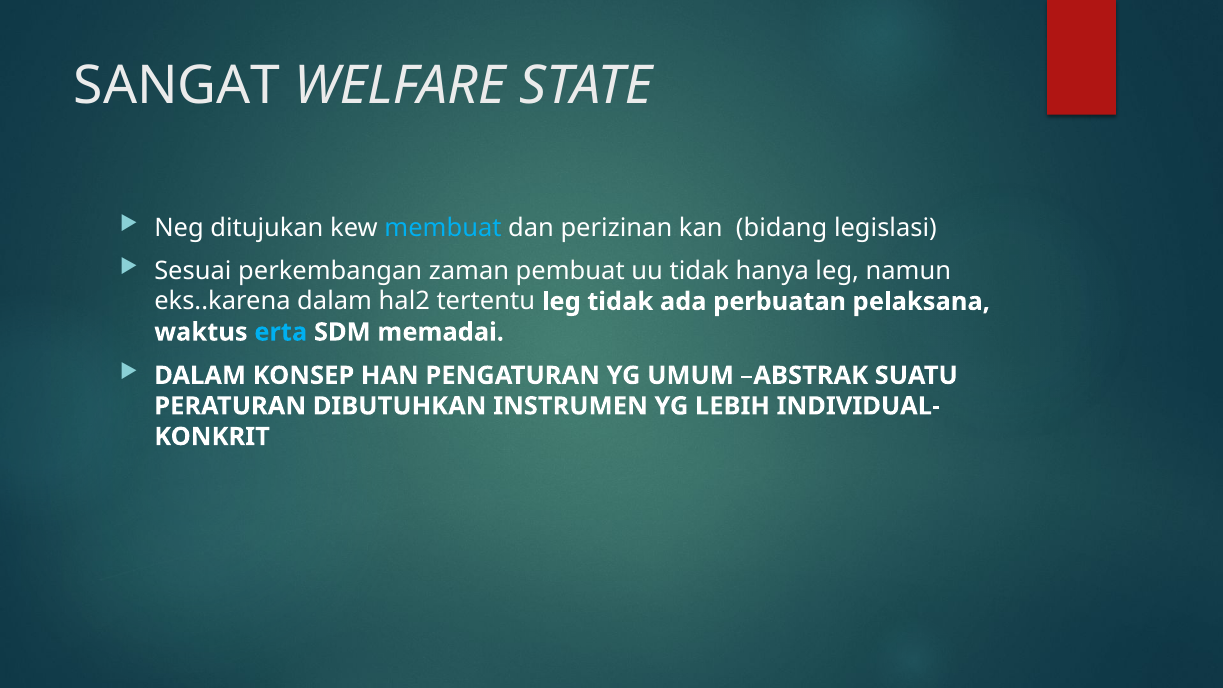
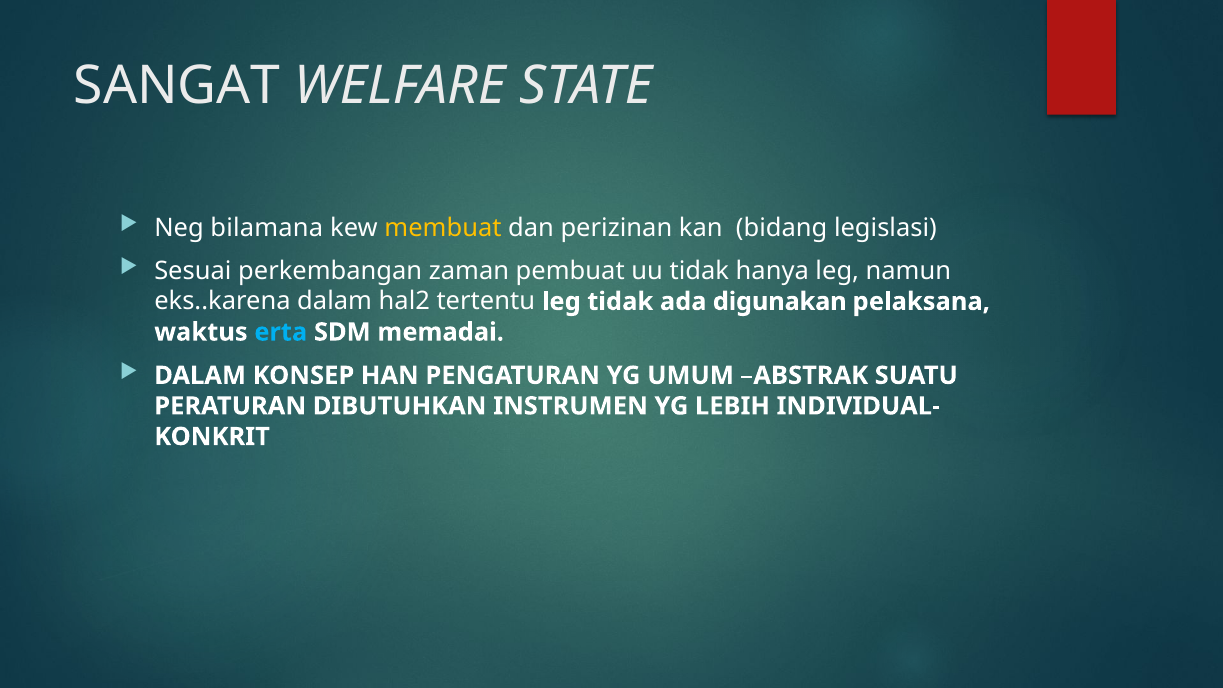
ditujukan: ditujukan -> bilamana (267, 228)
membuat colour: light blue -> yellow (443, 228)
perbuatan: perbuatan -> digunakan (780, 302)
